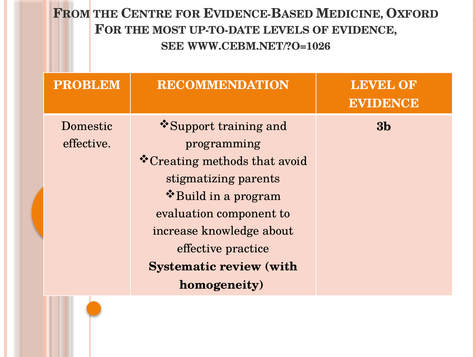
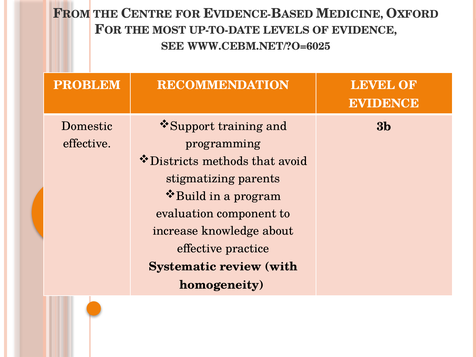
WWW.CEBM.NET/?O=1026: WWW.CEBM.NET/?O=1026 -> WWW.CEBM.NET/?O=6025 (259, 46)
Creating: Creating -> Districts (174, 161)
